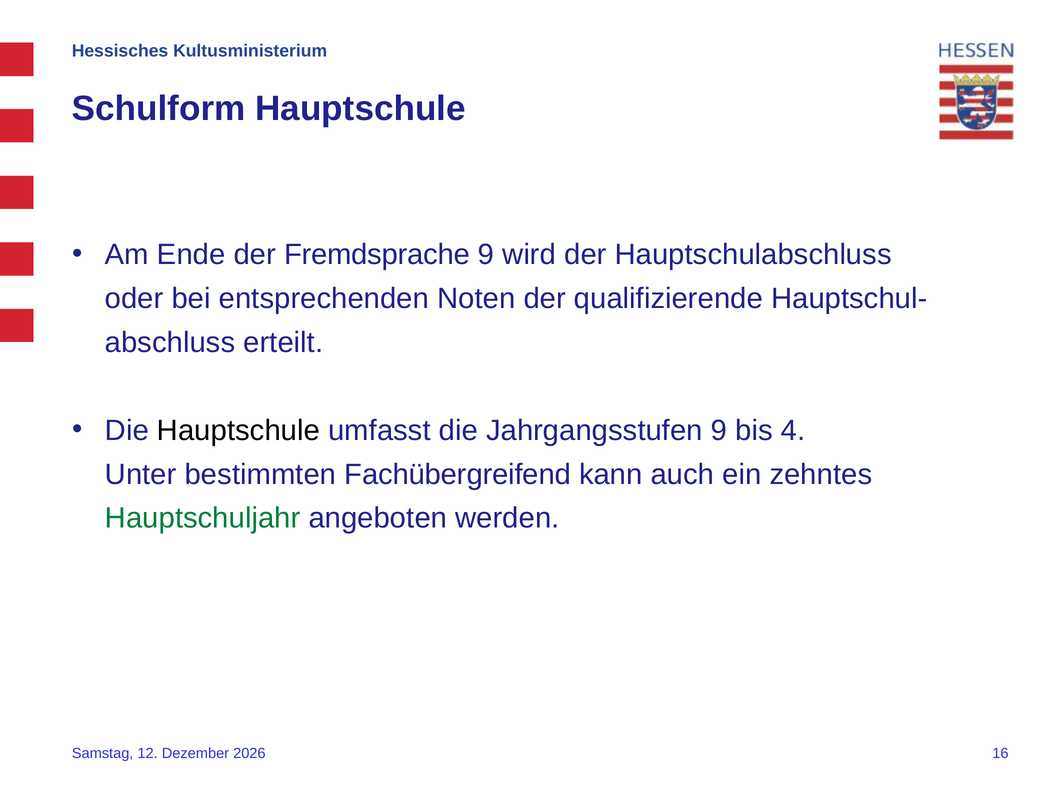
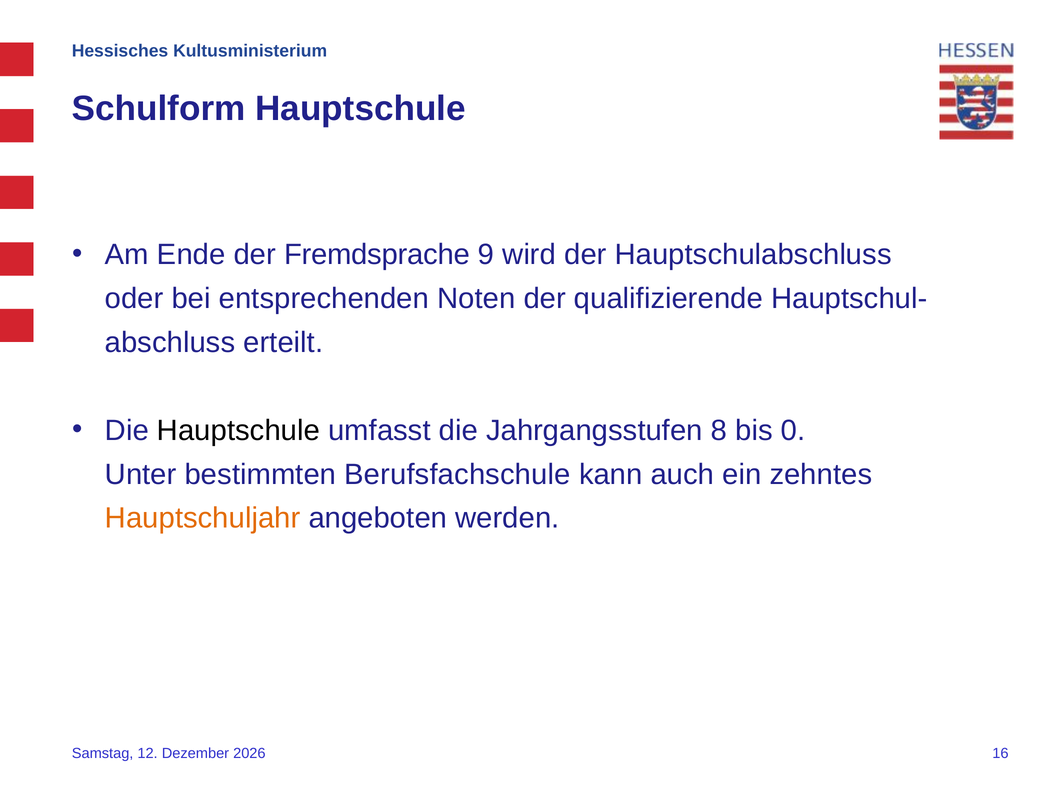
Jahrgangsstufen 9: 9 -> 8 (719, 430)
4: 4 -> 0 (793, 430)
Fachübergreifend: Fachübergreifend -> Berufsfachschule (458, 474)
Hauptschuljahr colour: green -> orange (203, 518)
